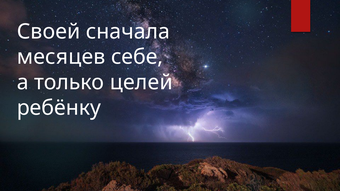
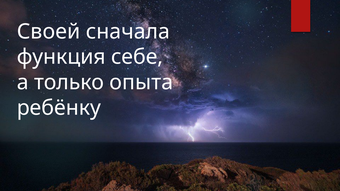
месяцев: месяцев -> функция (61, 57)
целей: целей -> опыта (141, 83)
